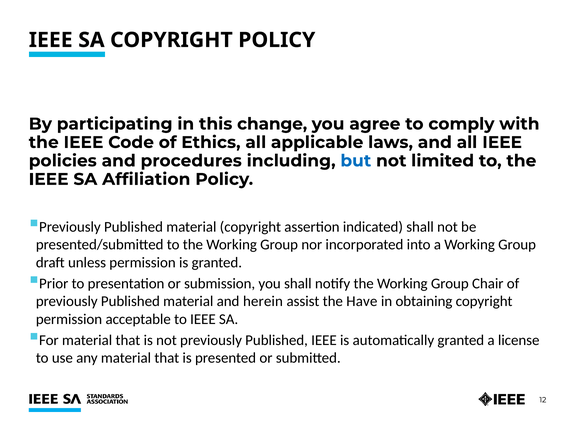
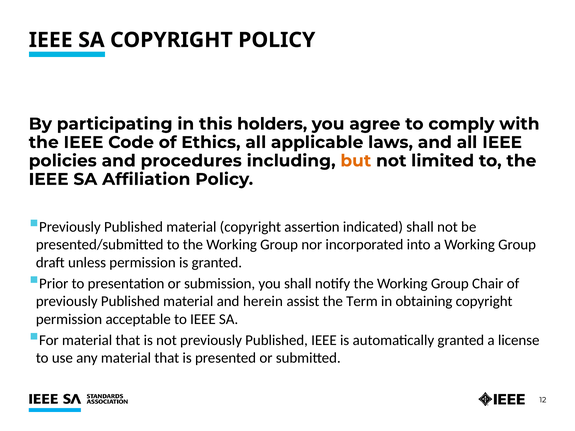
change: change -> holders (272, 124)
but colour: blue -> orange (356, 161)
Have: Have -> Term (362, 301)
